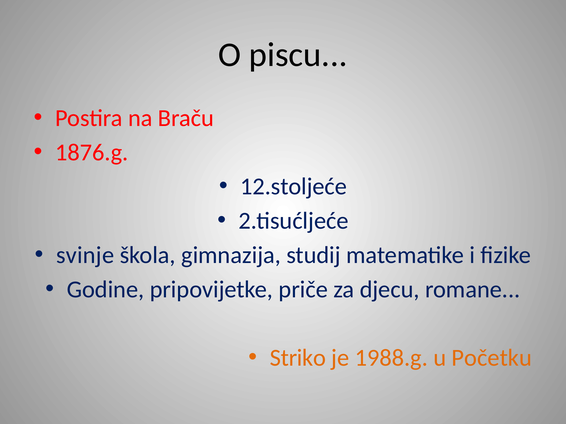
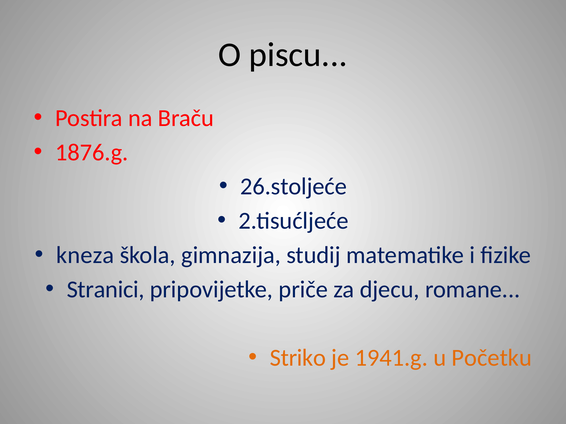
12.stoljeće: 12.stoljeće -> 26.stoljeće (294, 187)
svinje: svinje -> kneza (85, 255)
Godine: Godine -> Stranici (106, 290)
1988.g: 1988.g -> 1941.g (391, 358)
